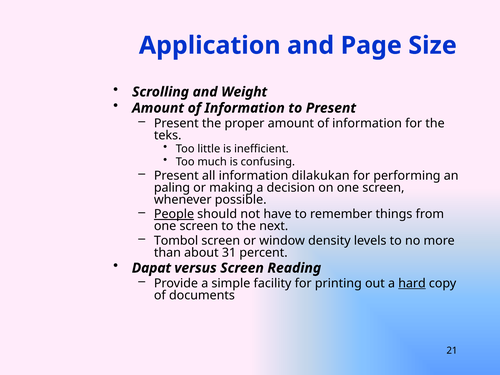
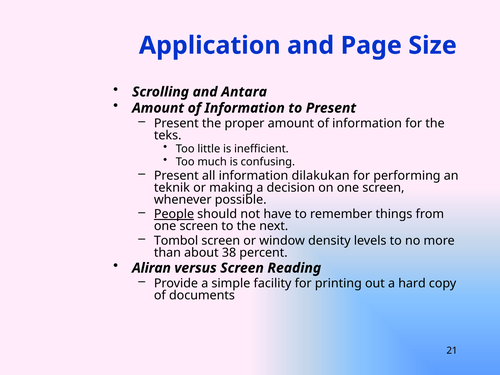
Weight: Weight -> Antara (244, 92)
paling: paling -> teknik (172, 188)
31: 31 -> 38 (229, 253)
Dapat: Dapat -> Aliran (151, 268)
hard underline: present -> none (412, 283)
